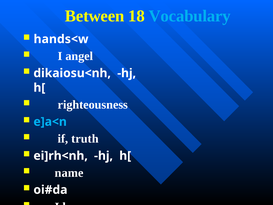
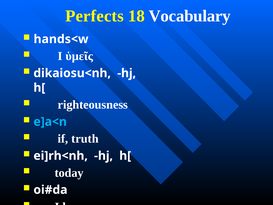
Between: Between -> Perfects (95, 16)
Vocabulary colour: light blue -> white (190, 16)
angel: angel -> ὑμεῖς (79, 56)
name: name -> today (69, 173)
